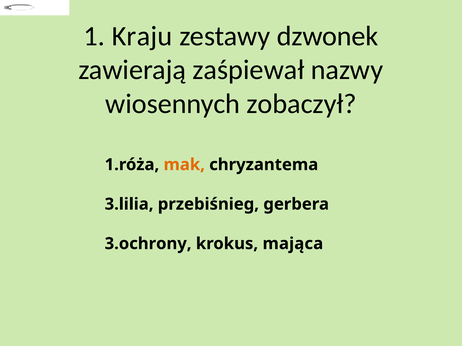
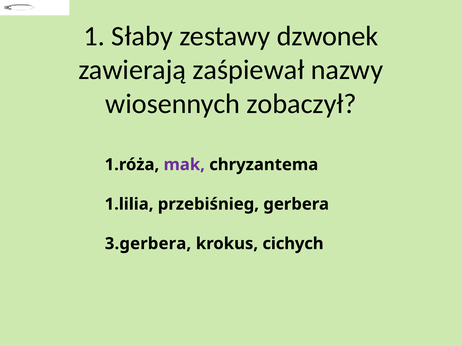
Kraju: Kraju -> Słaby (142, 36)
mak colour: orange -> purple (184, 165)
3.lilia: 3.lilia -> 1.lilia (129, 204)
3.ochrony: 3.ochrony -> 3.gerbera (148, 244)
mająca: mająca -> cichych (293, 244)
